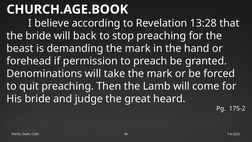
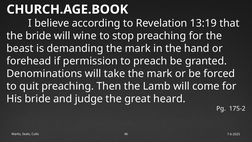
13:28: 13:28 -> 13:19 (203, 23)
back: back -> wine (85, 36)
